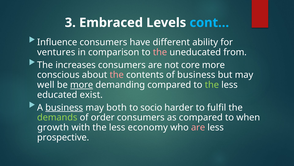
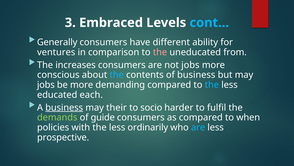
Influence: Influence -> Generally (57, 42)
not core: core -> jobs (190, 65)
the colour: pink -> light blue (117, 75)
well: well -> jobs (46, 85)
more underline: present -> none (82, 85)
the colour: light green -> light blue (212, 85)
exist: exist -> each (91, 95)
both: both -> their (117, 107)
order: order -> guide (103, 117)
growth: growth -> policies (53, 127)
economy: economy -> ordinarily (148, 127)
are colour: pink -> light blue (198, 127)
